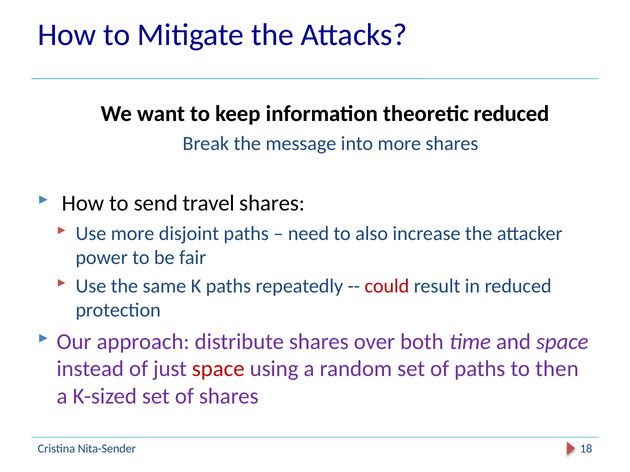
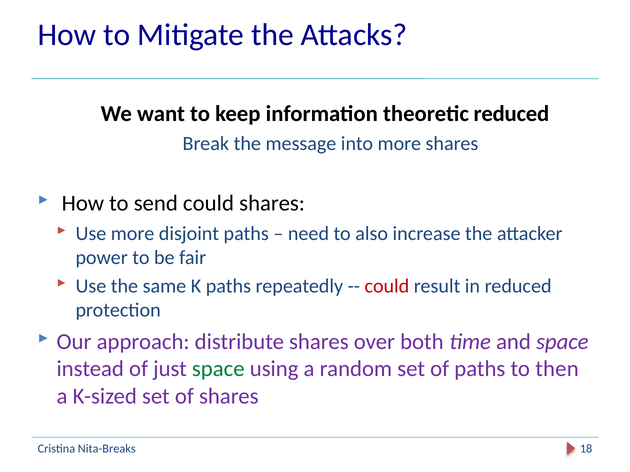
send travel: travel -> could (208, 204)
space colour: red -> green (218, 369)
Nita-Sender: Nita-Sender -> Nita-Breaks (107, 449)
